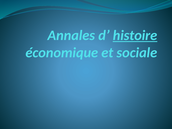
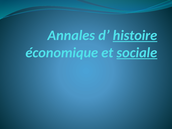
sociale underline: none -> present (137, 53)
